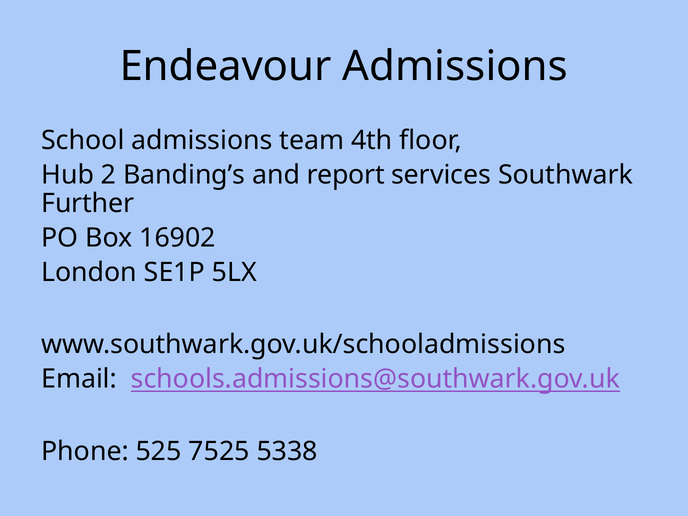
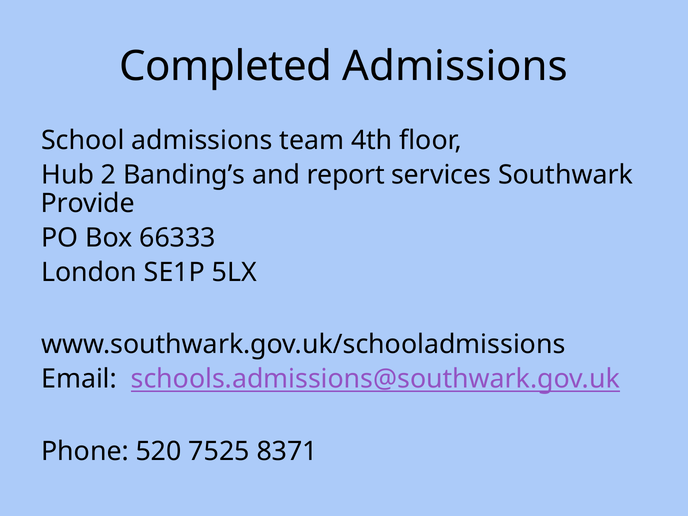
Endeavour: Endeavour -> Completed (226, 67)
Further: Further -> Provide (88, 204)
16902: 16902 -> 66333 (177, 238)
525: 525 -> 520 (159, 451)
5338: 5338 -> 8371 (287, 451)
